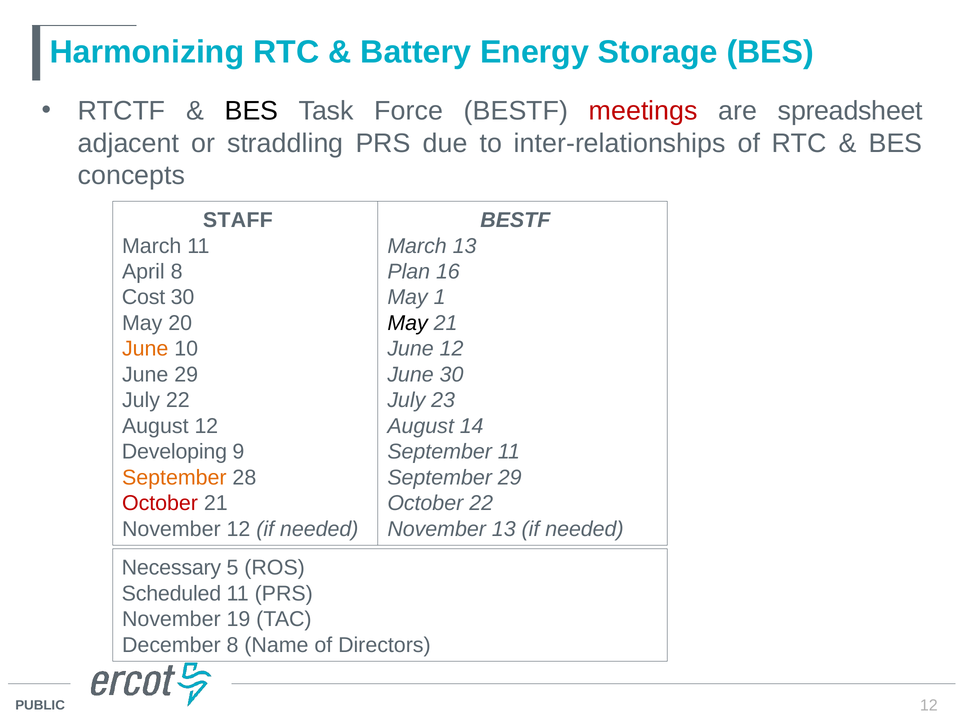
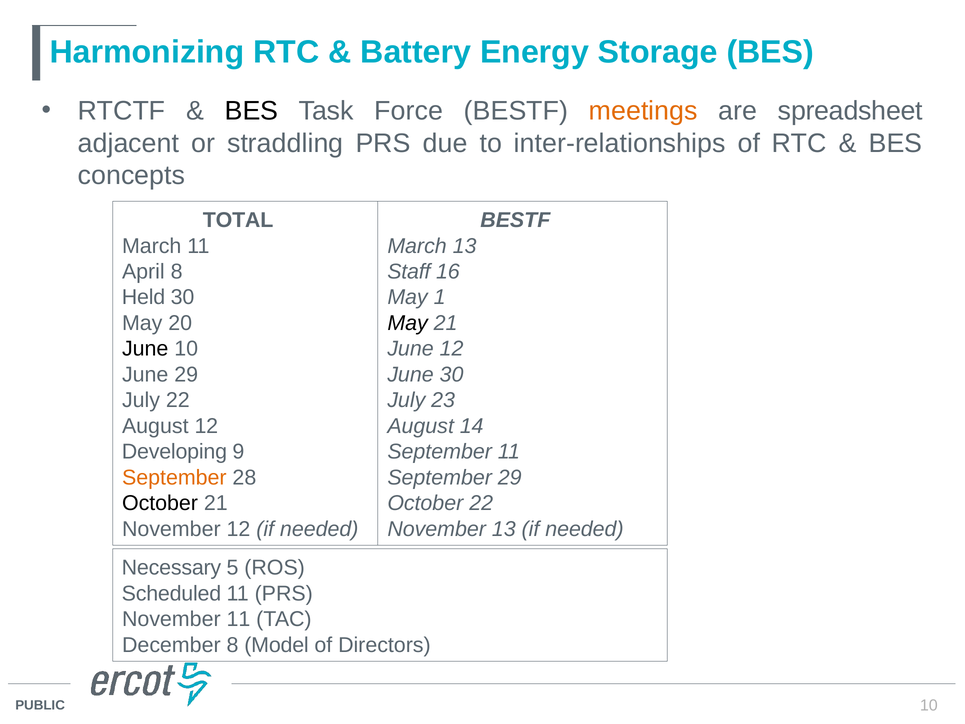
meetings colour: red -> orange (643, 111)
STAFF: STAFF -> TOTAL (238, 220)
Plan: Plan -> Staff (409, 272)
Cost: Cost -> Held (144, 297)
June colour: orange -> black (145, 349)
October colour: red -> black (160, 503)
November 19: 19 -> 11 (238, 619)
Name: Name -> Model (277, 645)
12: 12 -> 10 (929, 705)
